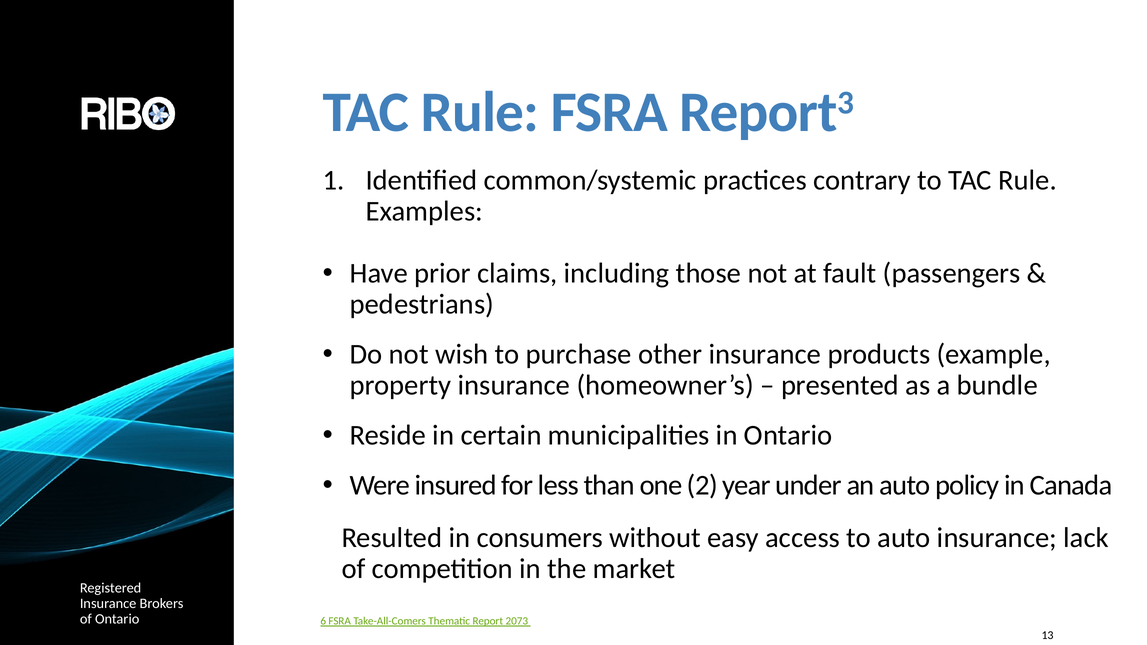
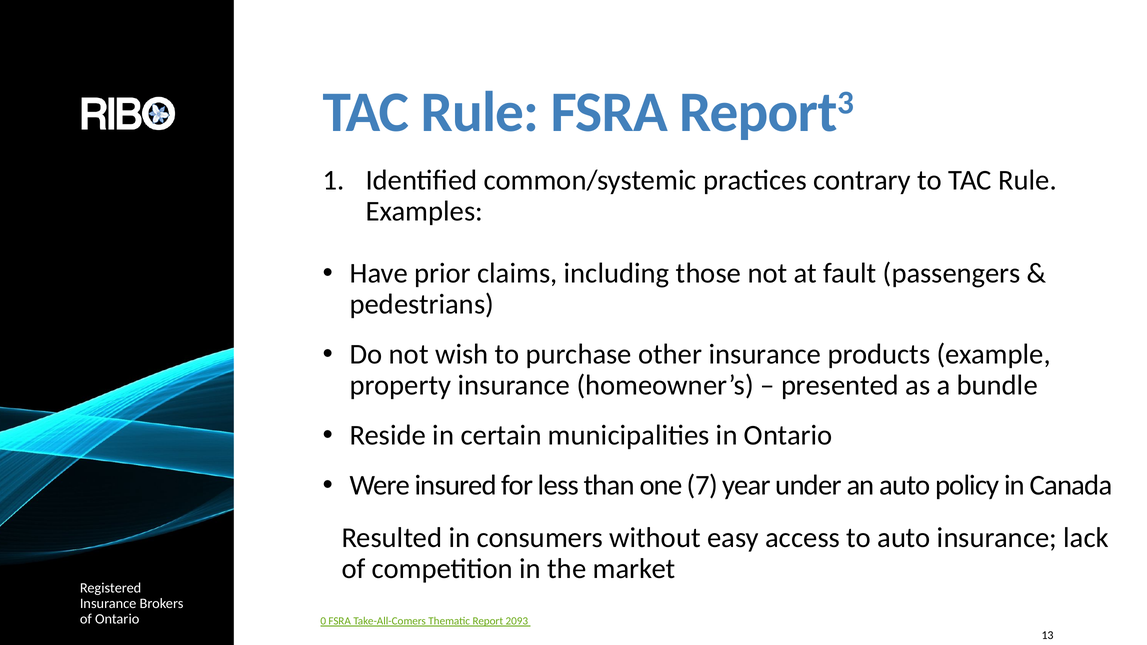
2: 2 -> 7 (703, 485)
6: 6 -> 0 (323, 621)
2073: 2073 -> 2093 (517, 621)
